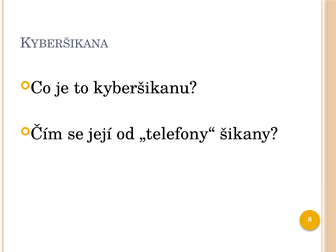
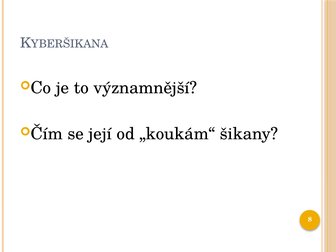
kyberšikanu: kyberšikanu -> významnější (145, 88)
„telefony“: „telefony“ -> „koukám“ (177, 134)
